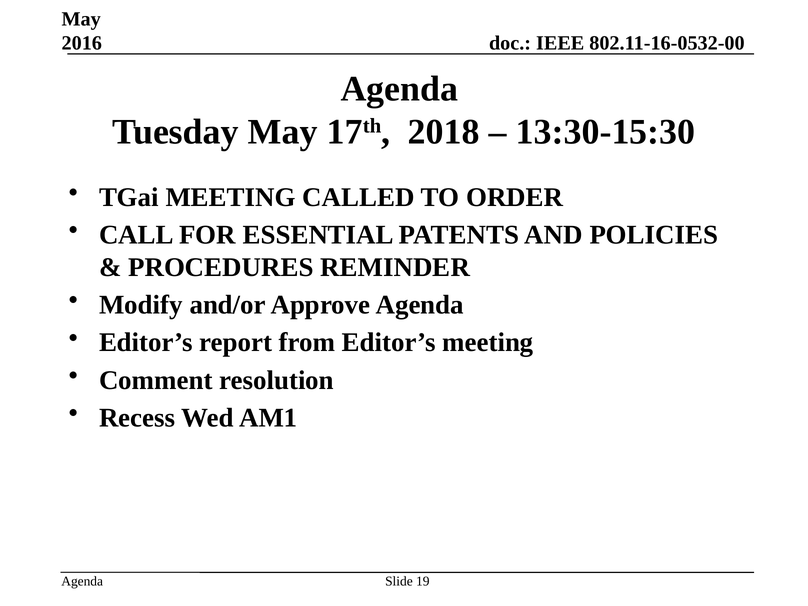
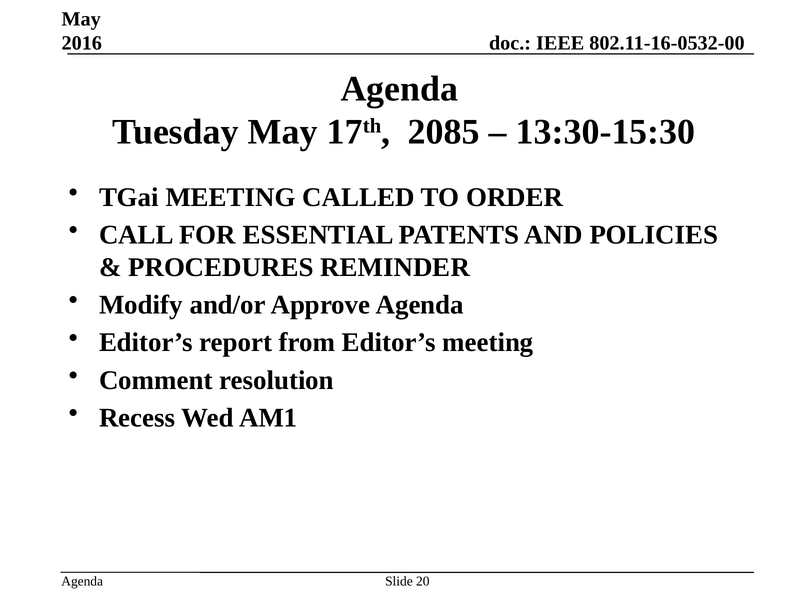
2018: 2018 -> 2085 (444, 132)
19: 19 -> 20 (423, 581)
